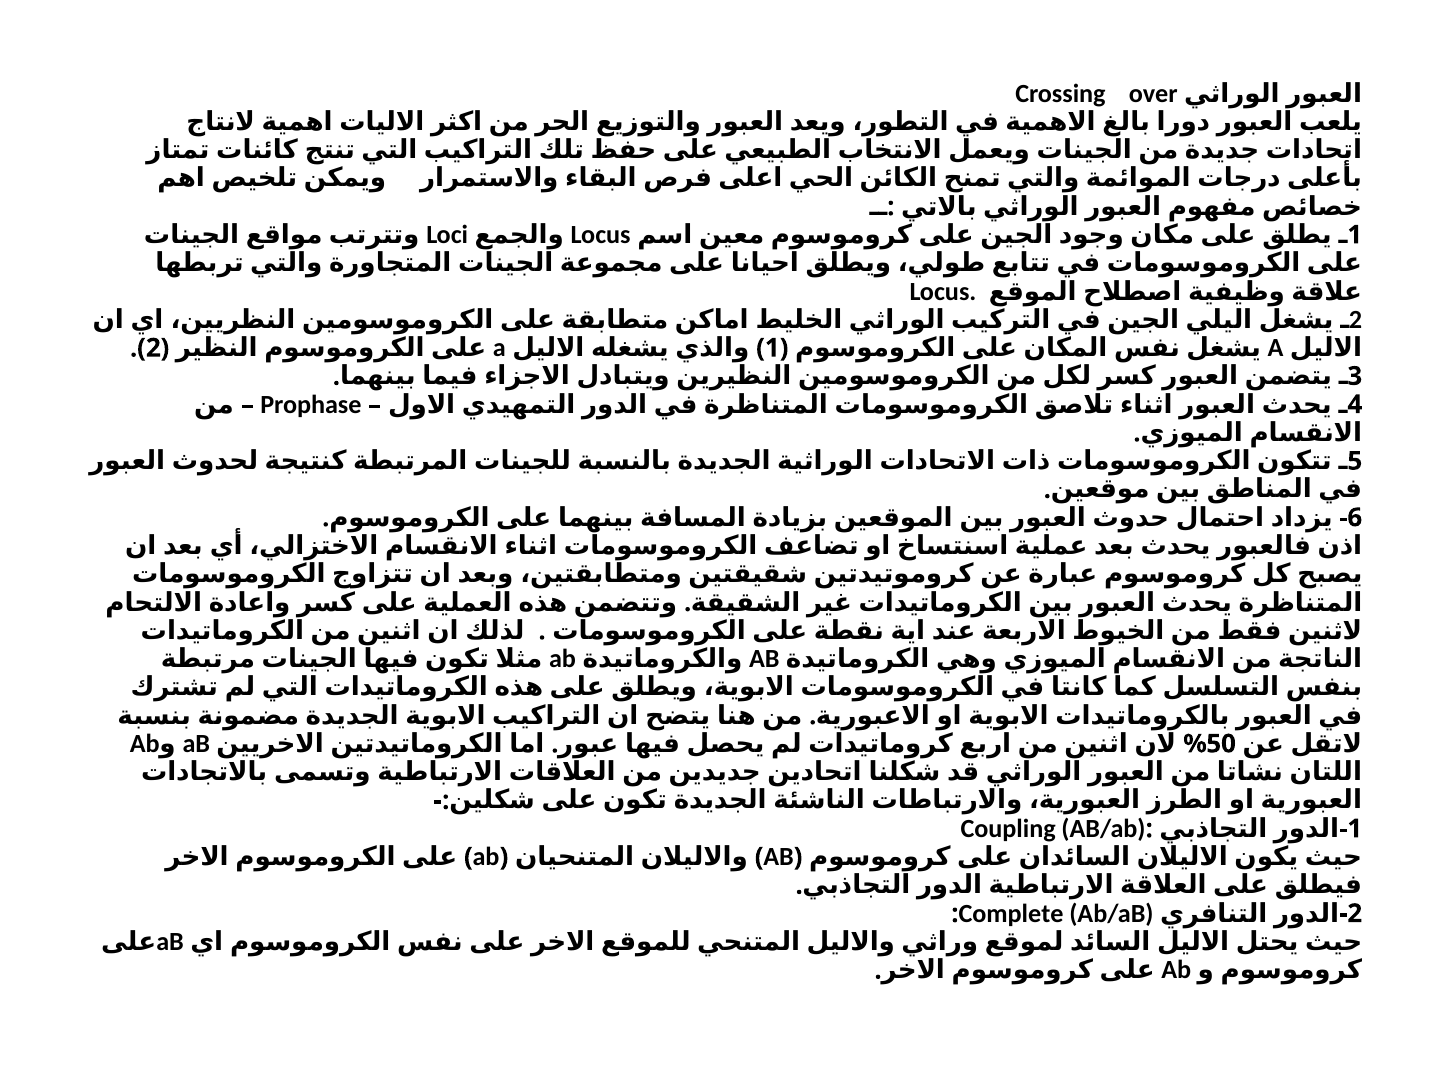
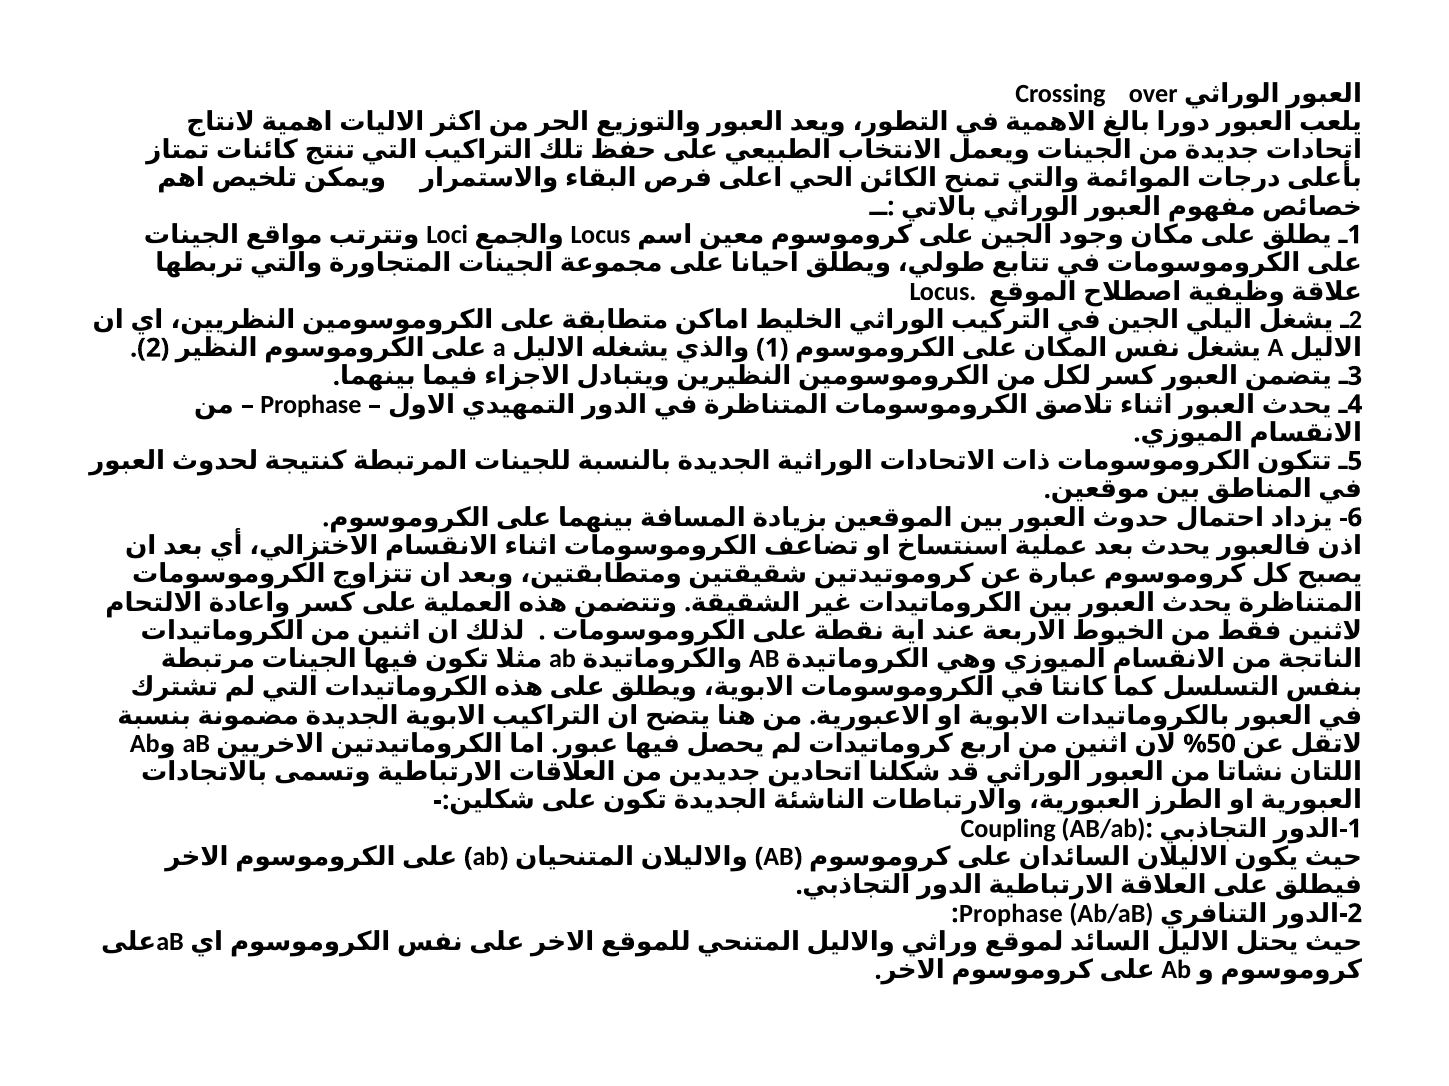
Complete: Complete -> Prophase (1011, 914)
